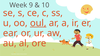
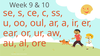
oul underline: present -> none (38, 23)
